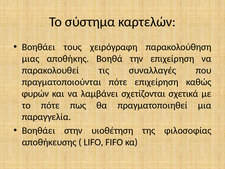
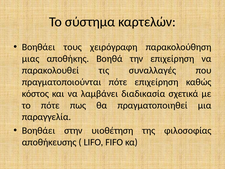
φυρών: φυρών -> κόστος (35, 94)
σχετίζονται: σχετίζονται -> διαδικασία (143, 94)
